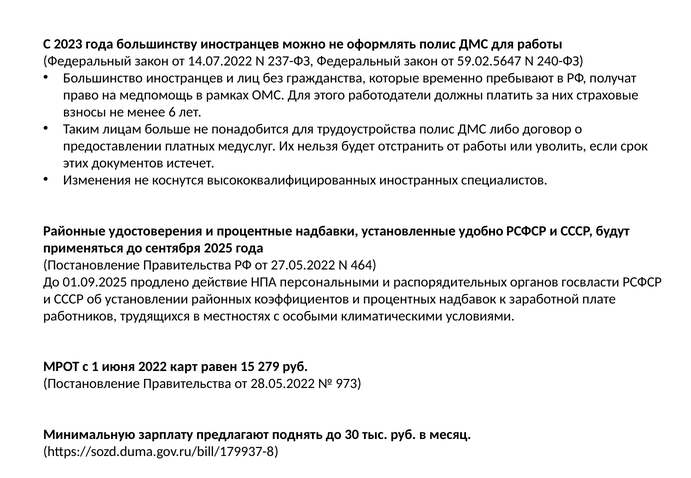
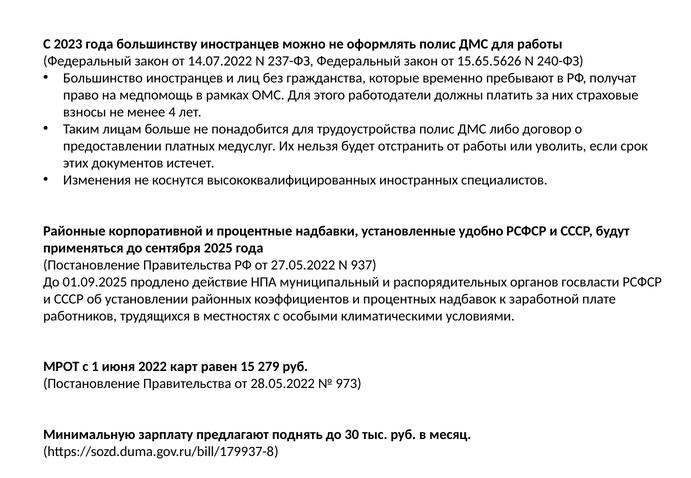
59.02.5647: 59.02.5647 -> 15.65.5626 (489, 61)
6: 6 -> 4 (172, 112)
удостоверения: удостоверения -> корпоративной (156, 231)
464: 464 -> 937 (364, 265)
персональными: персональными -> муниципальный (329, 282)
